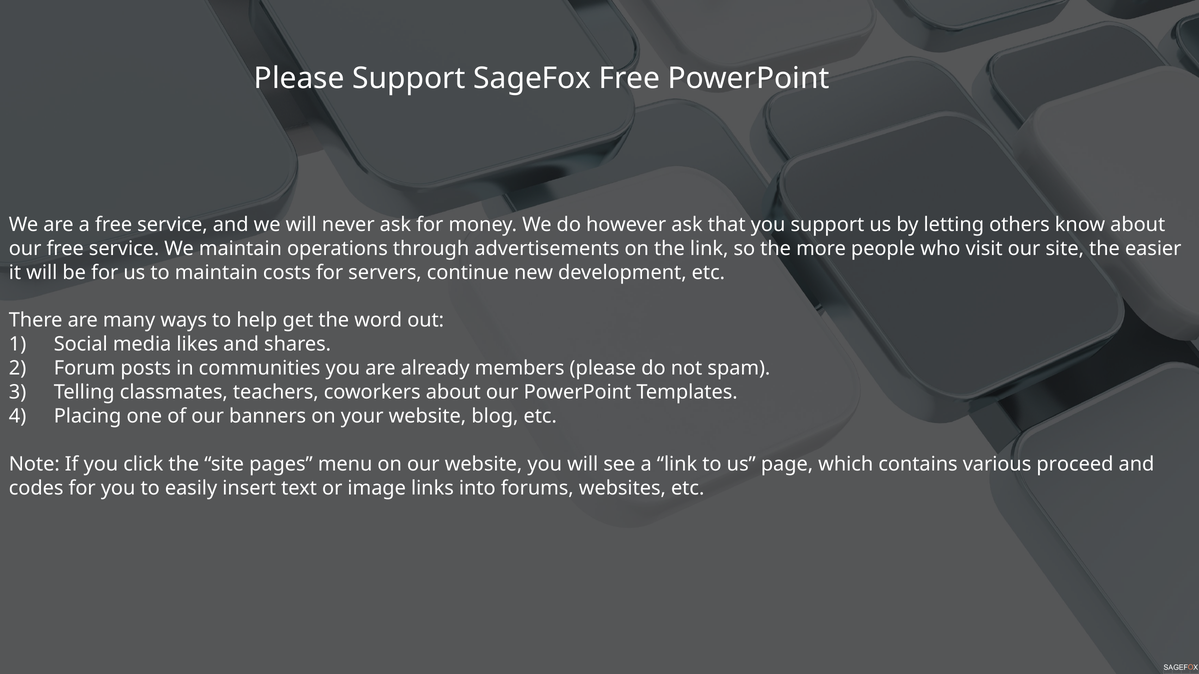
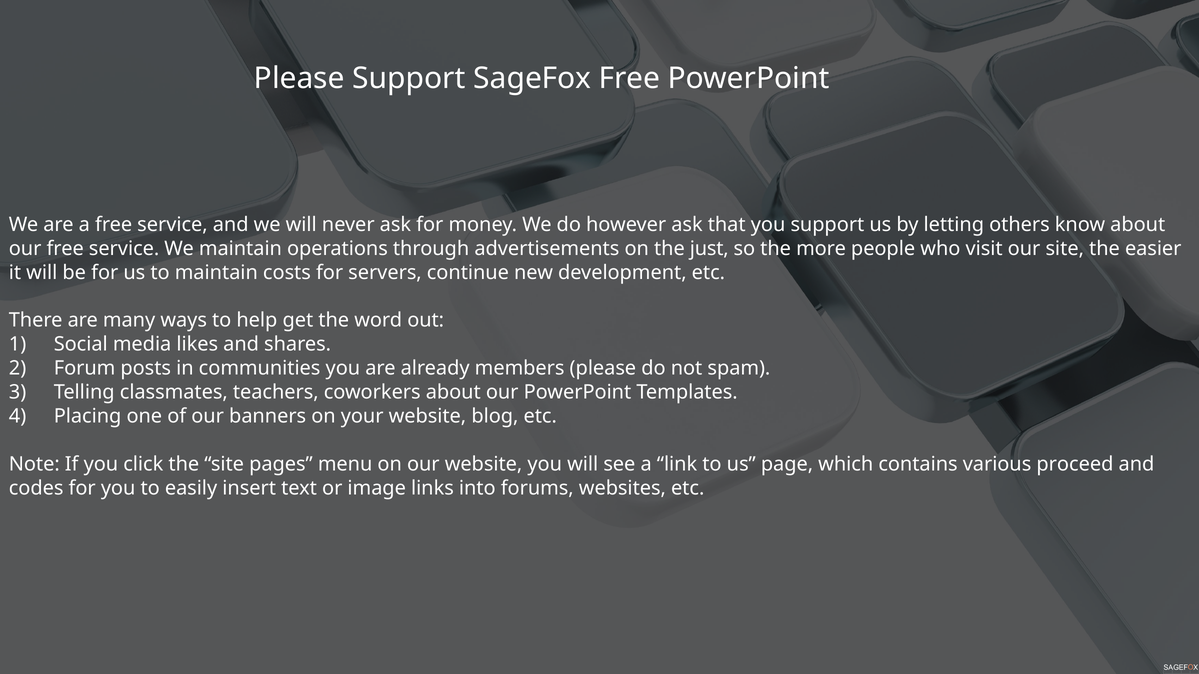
the link: link -> just (709, 249)
